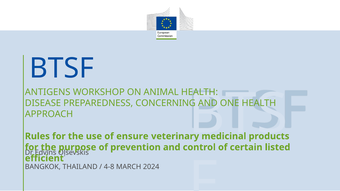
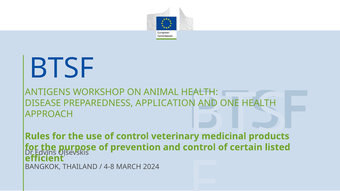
CONCERNING: CONCERNING -> APPLICATION (165, 103)
of ensure: ensure -> control (132, 136)
